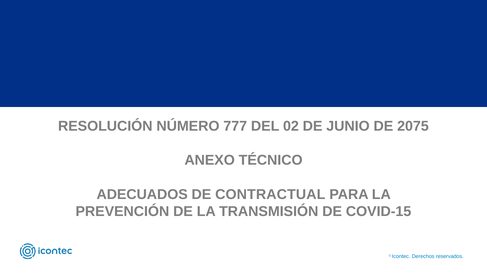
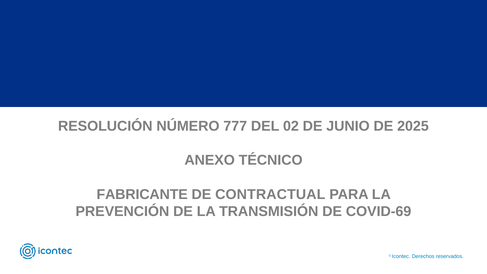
2075: 2075 -> 2025 (413, 126)
ADECUADOS: ADECUADOS -> FABRICANTE (142, 194)
COVID-15: COVID-15 -> COVID-69 (379, 211)
